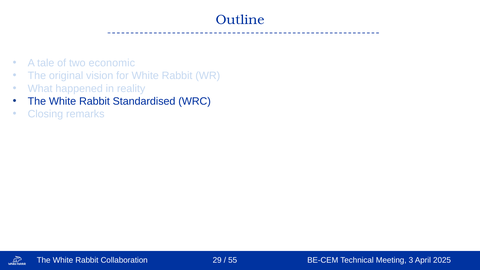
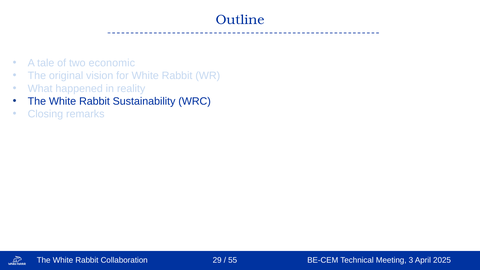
Standardised: Standardised -> Sustainability (144, 101)
